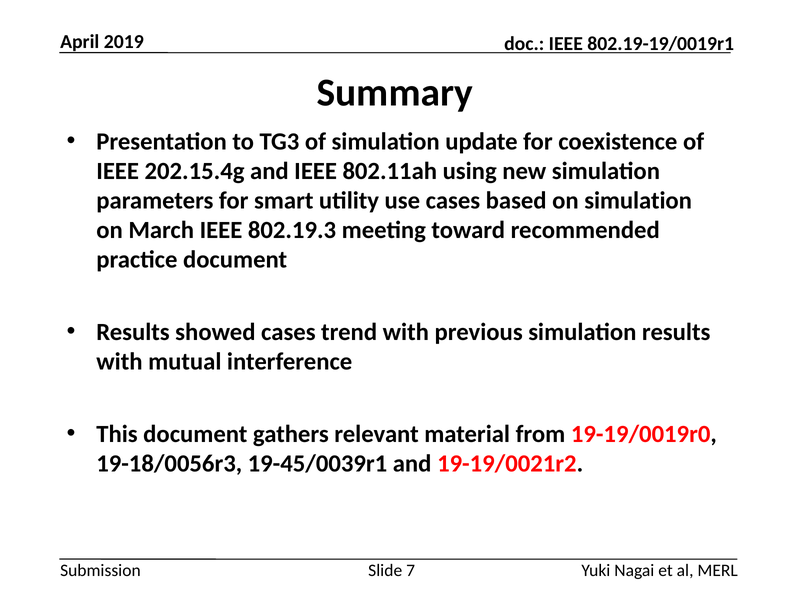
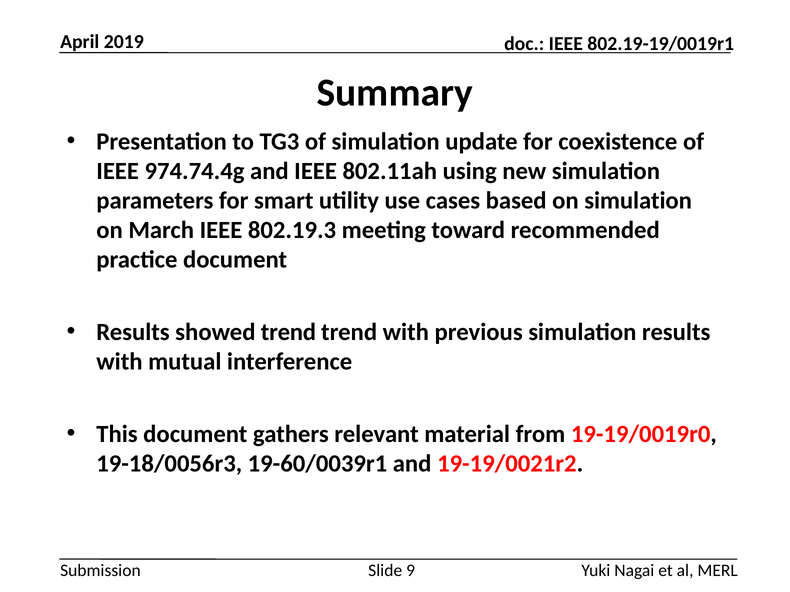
202.15.4g: 202.15.4g -> 974.74.4g (195, 171)
showed cases: cases -> trend (288, 332)
19-45/0039r1: 19-45/0039r1 -> 19-60/0039r1 (317, 464)
7: 7 -> 9 (411, 571)
